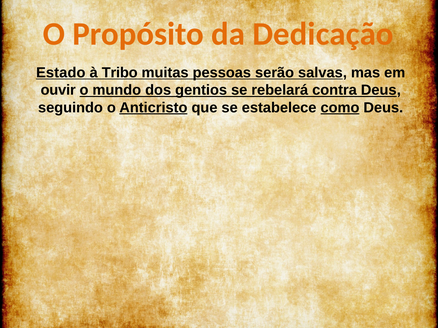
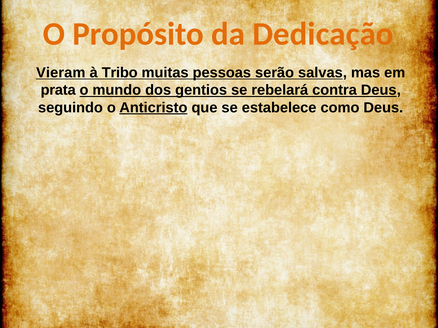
Estado: Estado -> Vieram (61, 73)
ouvir: ouvir -> prata (58, 90)
como underline: present -> none (340, 108)
